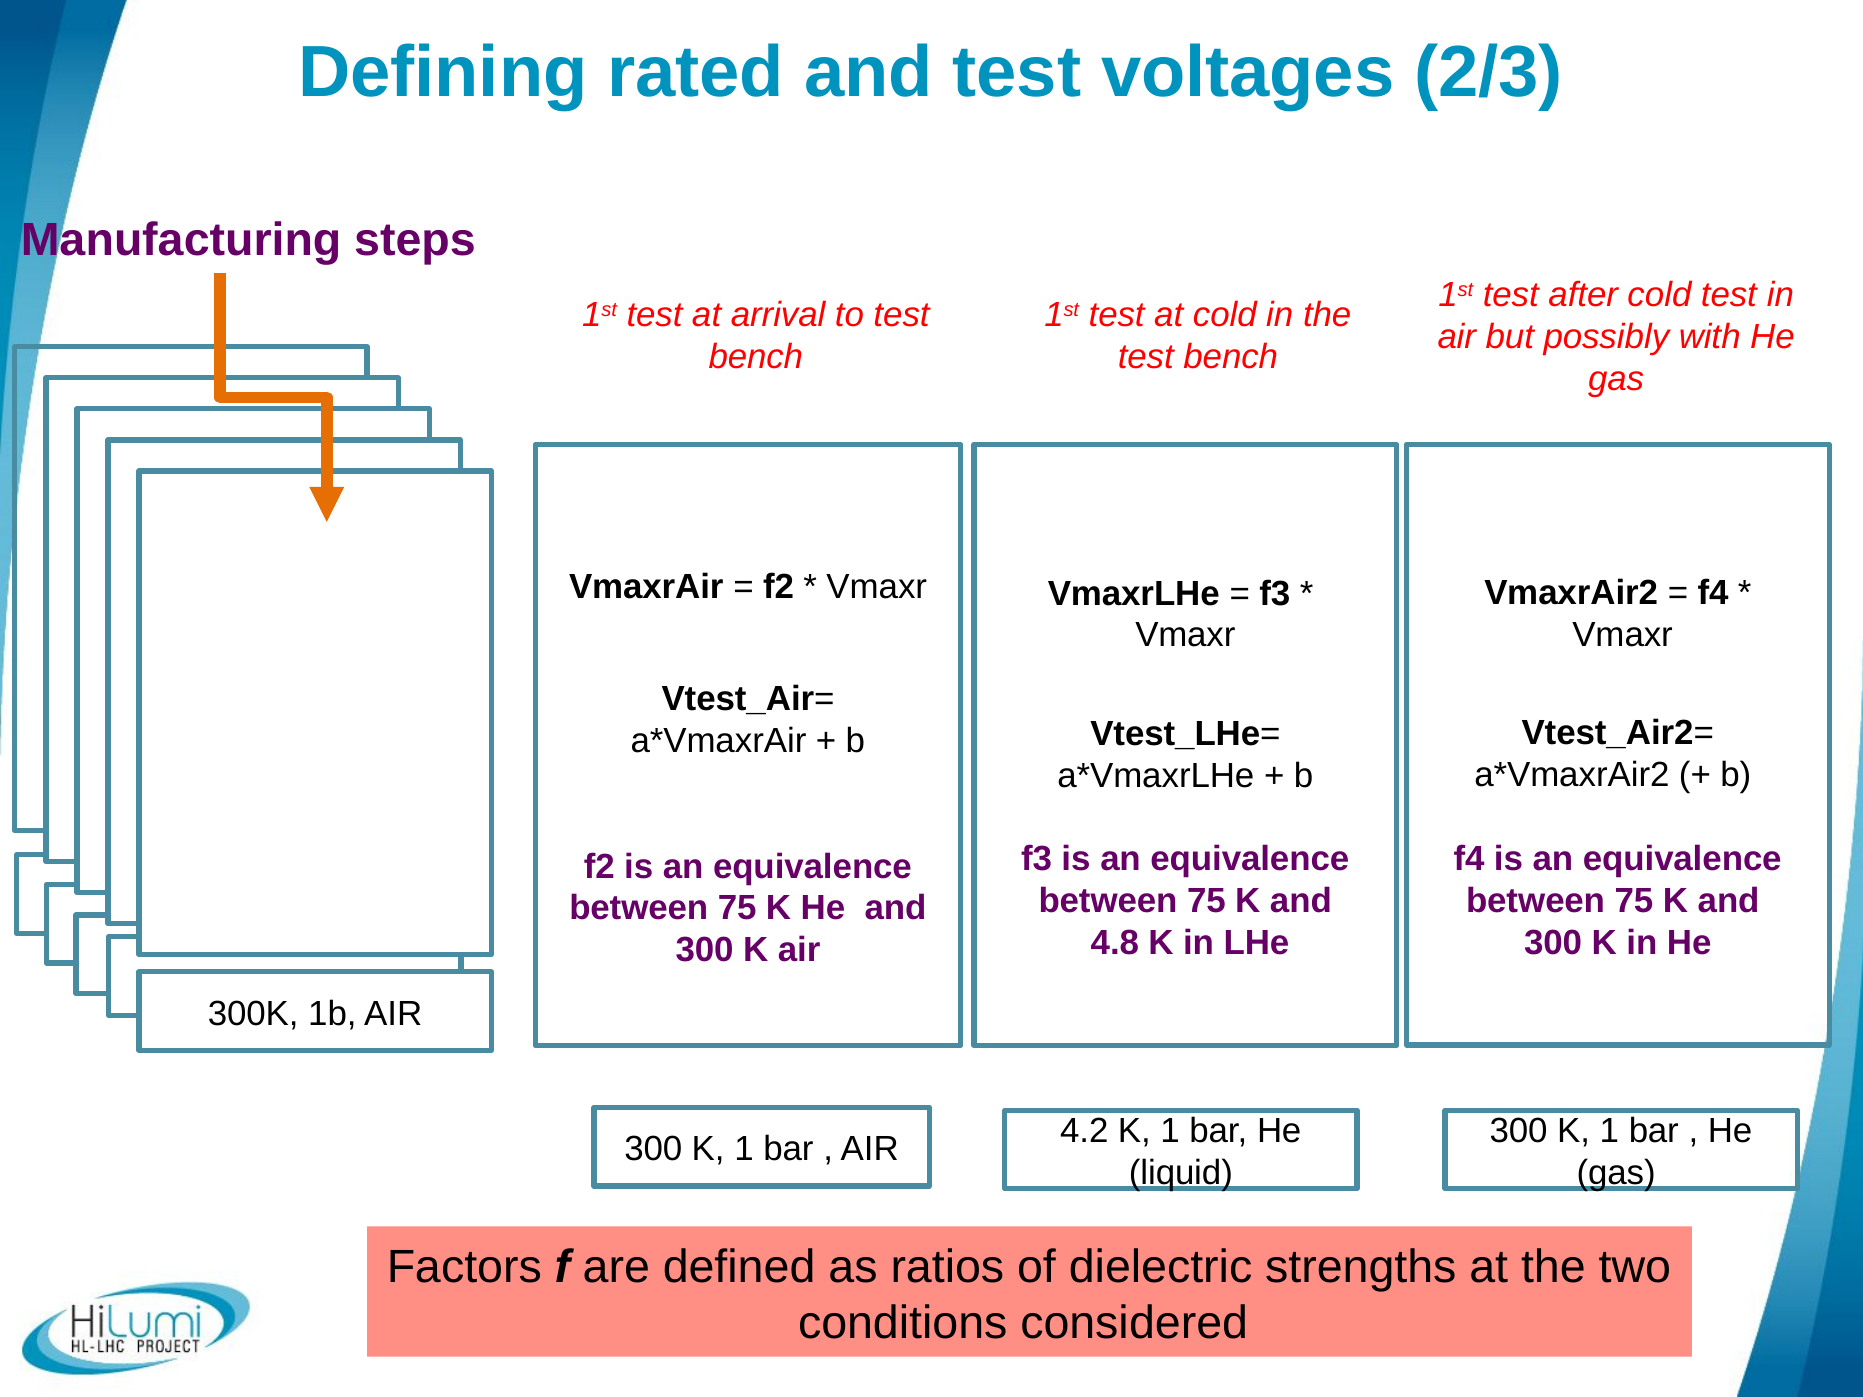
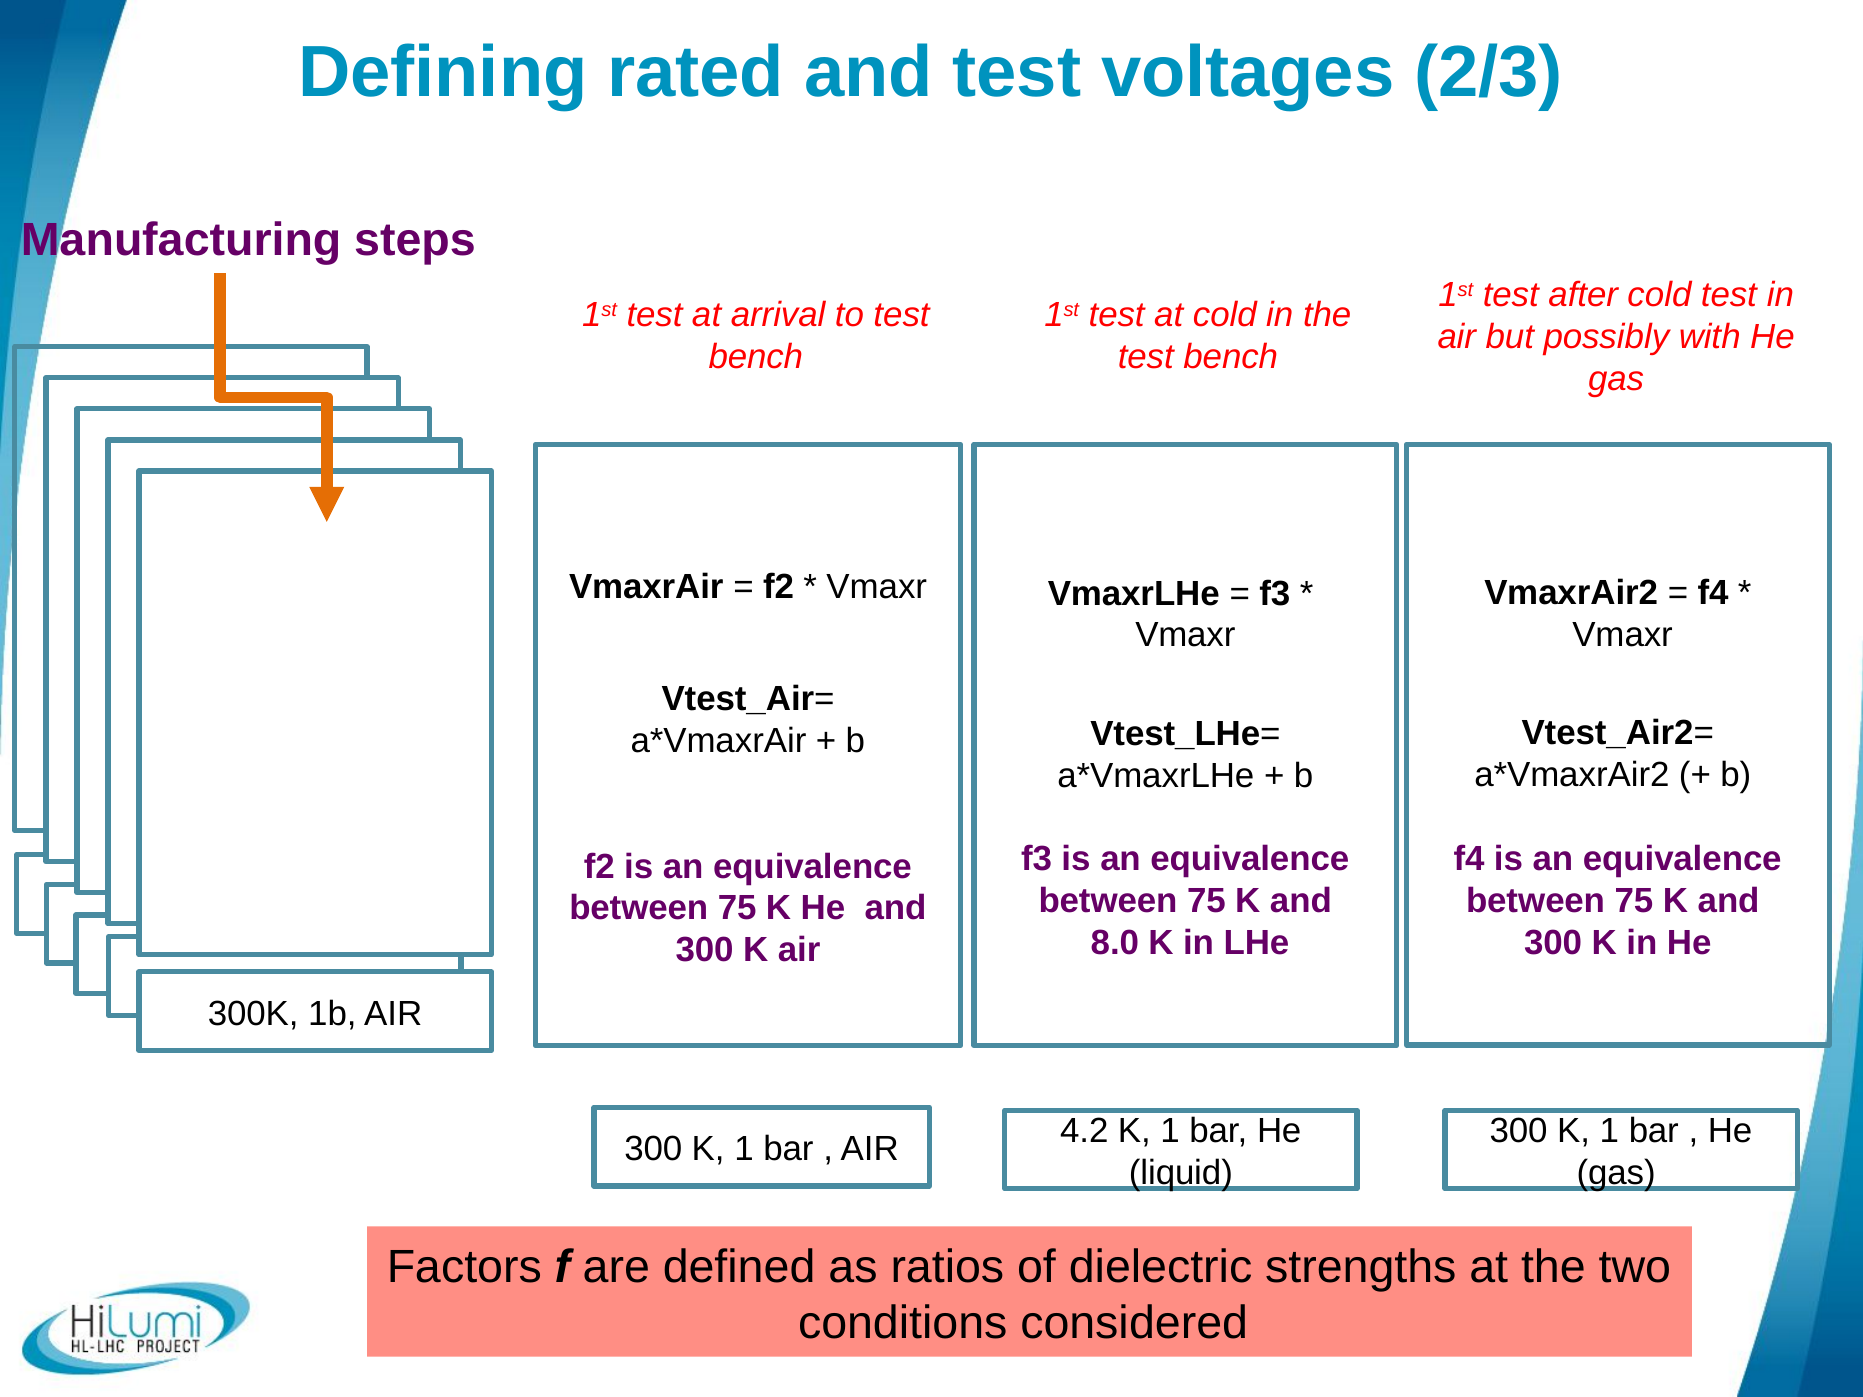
4.8: 4.8 -> 8.0 (1115, 943)
